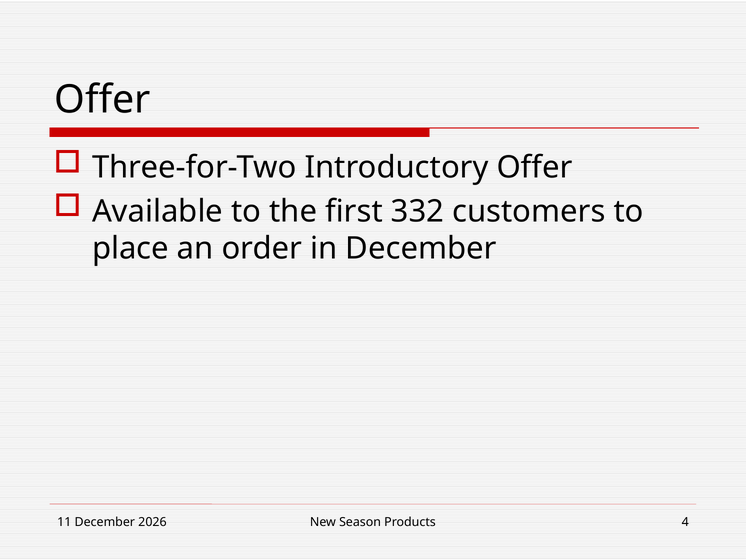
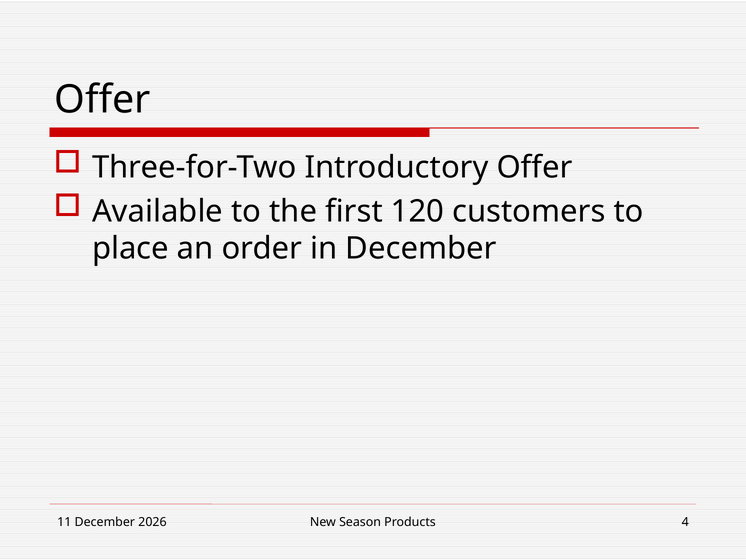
332: 332 -> 120 (418, 211)
